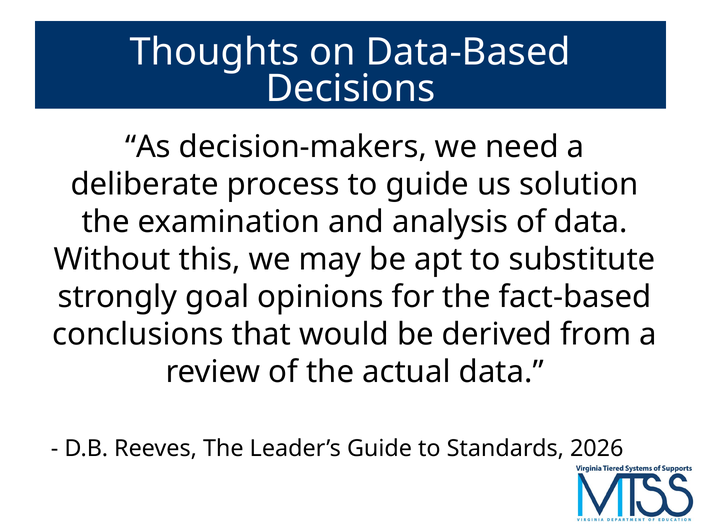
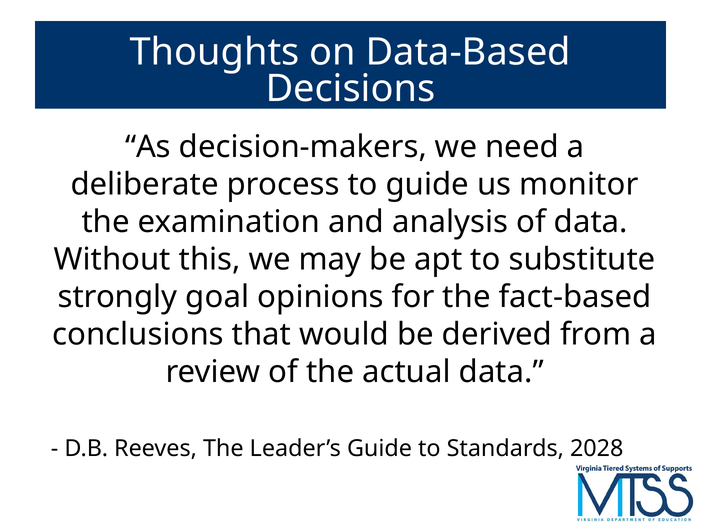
solution: solution -> monitor (579, 185)
2026: 2026 -> 2028 (597, 448)
